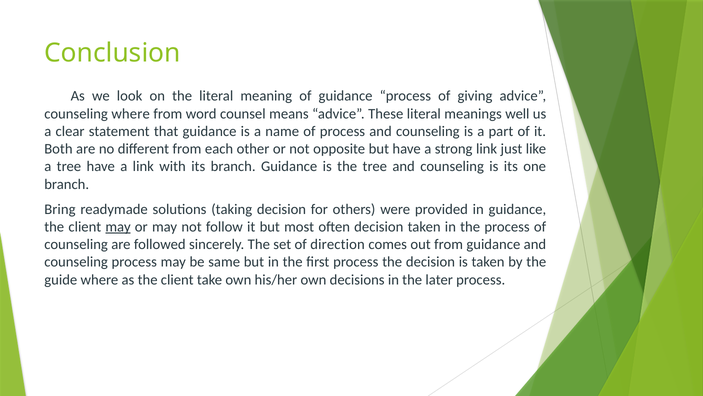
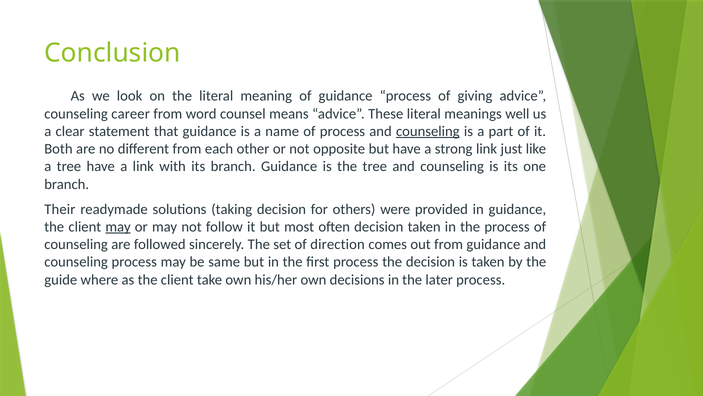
counseling where: where -> career (131, 114)
counseling underline: none -> present (428, 131)
Bring: Bring -> Their (60, 209)
